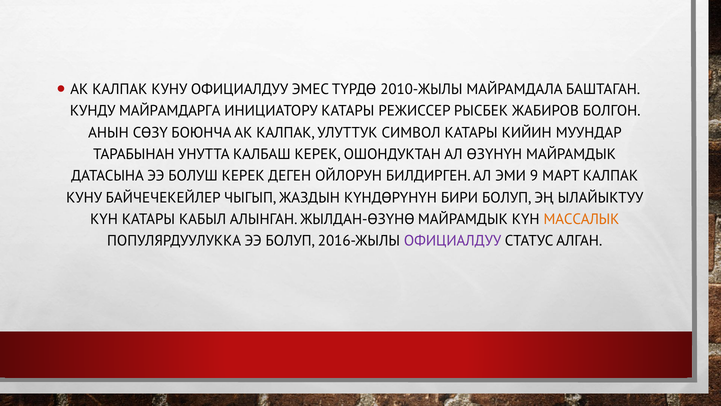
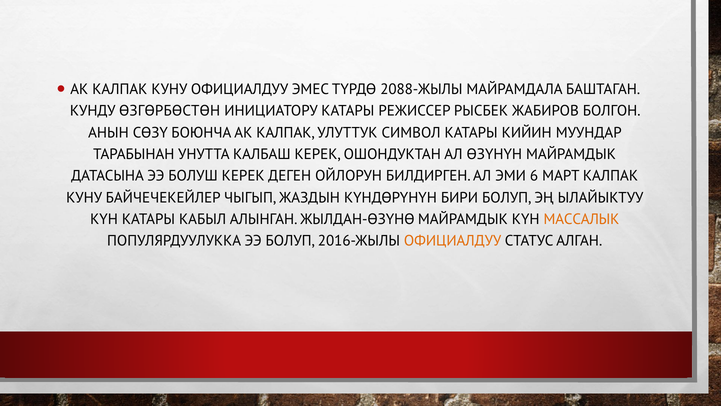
2010-ЖЫЛЫ: 2010-ЖЫЛЫ -> 2088-ЖЫЛЫ (421, 89)
МАЙРАМДАРГА: МАЙРАМДАРГА -> ӨЗГӨРБӨСТӨН (170, 111)
9: 9 -> 6 (534, 176)
ОФИЦИАЛДУУ colour: purple -> orange (453, 241)
